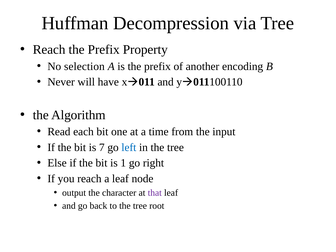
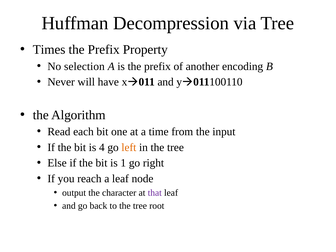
Reach: Reach -> Times (49, 50)
7: 7 -> 4 (102, 147)
left colour: blue -> orange (129, 147)
